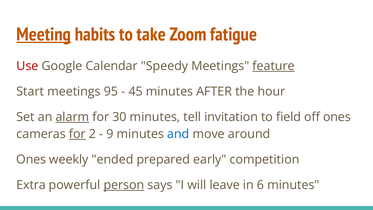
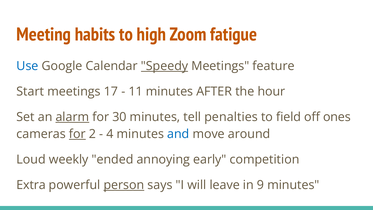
Meeting underline: present -> none (44, 34)
take: take -> high (151, 34)
Use colour: red -> blue (27, 66)
Speedy underline: none -> present (165, 66)
feature underline: present -> none (274, 66)
95: 95 -> 17 (111, 91)
45: 45 -> 11 (136, 91)
invitation: invitation -> penalties (231, 117)
9: 9 -> 4 (110, 134)
Ones: Ones -> Loud (31, 159)
prepared: prepared -> annoying (163, 159)
6: 6 -> 9 (260, 185)
